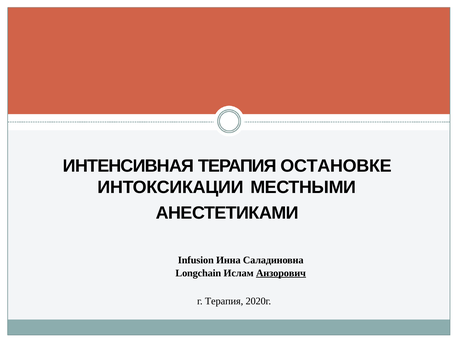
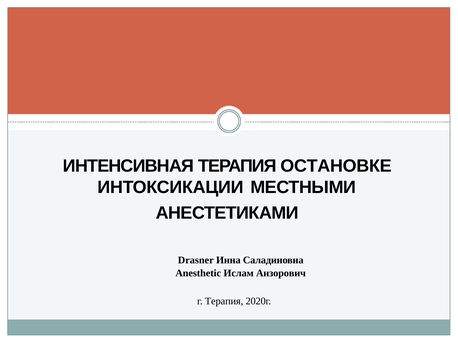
Infusion: Infusion -> Drasner (196, 261)
Longchain: Longchain -> Anesthetic (198, 273)
Анзорович underline: present -> none (281, 273)
